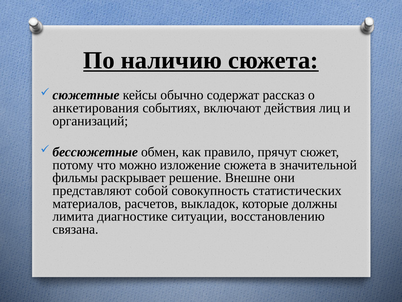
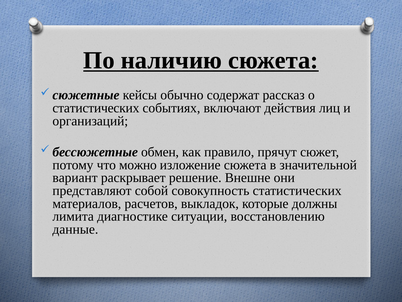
анкетирования: анкетирования -> статистических (96, 108)
фильмы: фильмы -> вариант (75, 178)
связана: связана -> данные (75, 229)
